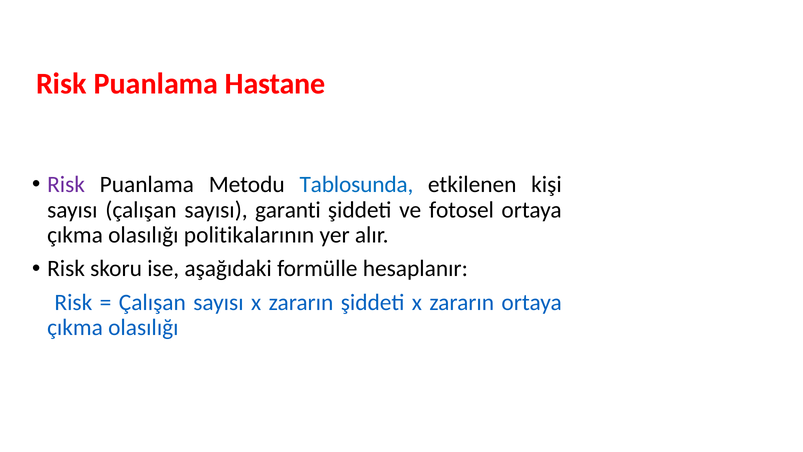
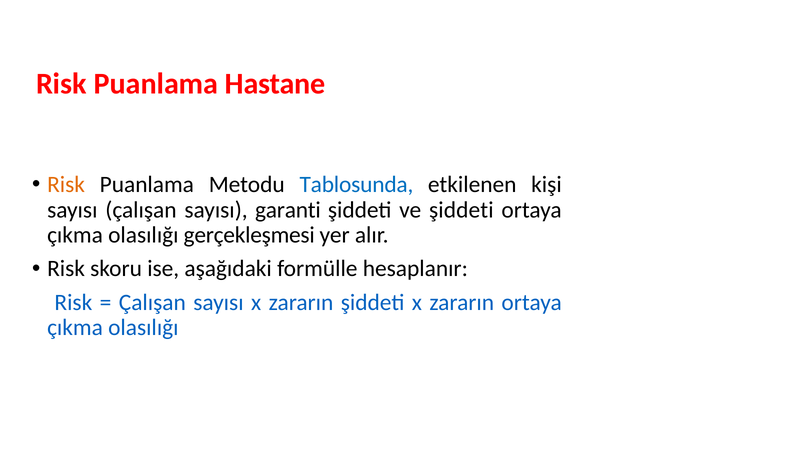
Risk colour: purple -> orange (66, 184)
ve fotosel: fotosel -> şiddeti (461, 210)
politikalarının: politikalarının -> gerçekleşmesi (249, 235)
